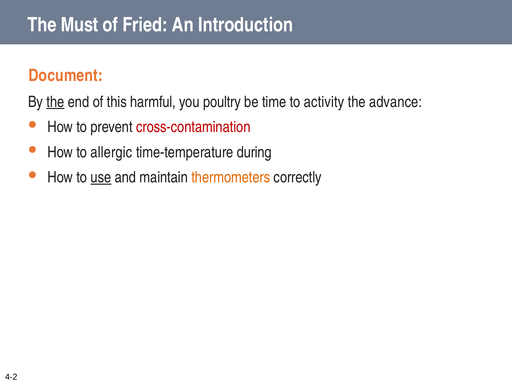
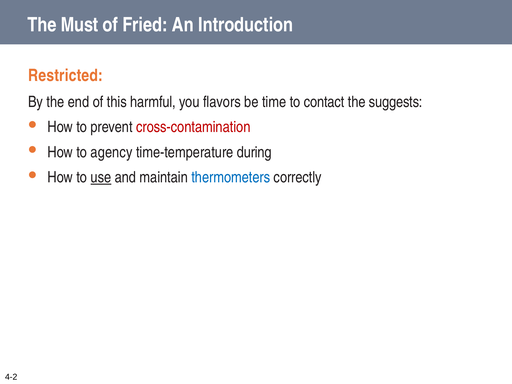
Document: Document -> Restricted (66, 76)
the underline: present -> none (55, 102)
poultry: poultry -> flavors (222, 102)
activity: activity -> contact (324, 102)
advance: advance -> suggests (396, 102)
allergic: allergic -> agency (112, 152)
thermometers colour: orange -> blue (231, 177)
